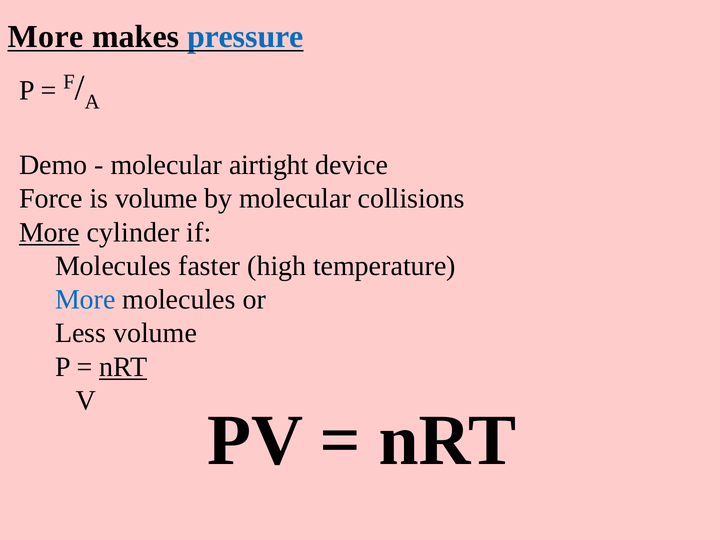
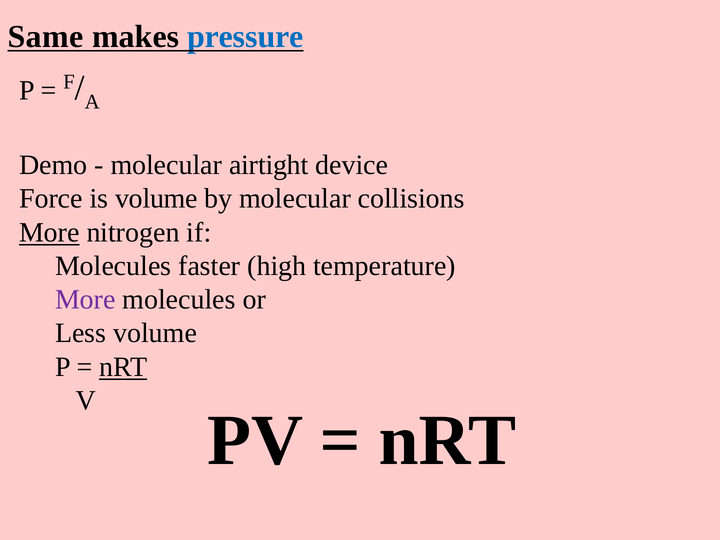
More: More -> Same (46, 37)
cylinder: cylinder -> nitrogen (133, 232)
More colour: blue -> purple (85, 300)
